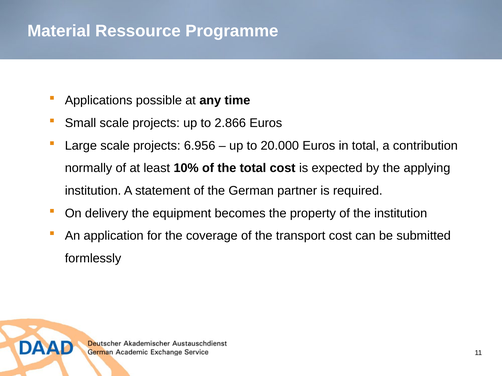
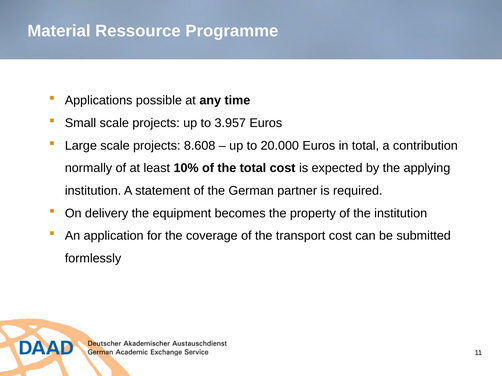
2.866: 2.866 -> 3.957 (230, 123)
6.956: 6.956 -> 8.608 (200, 146)
